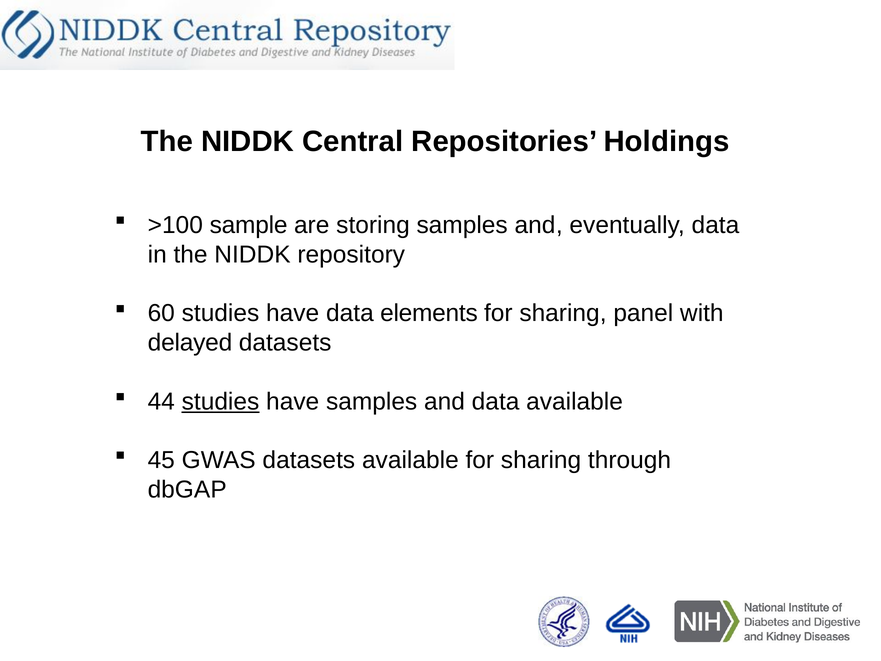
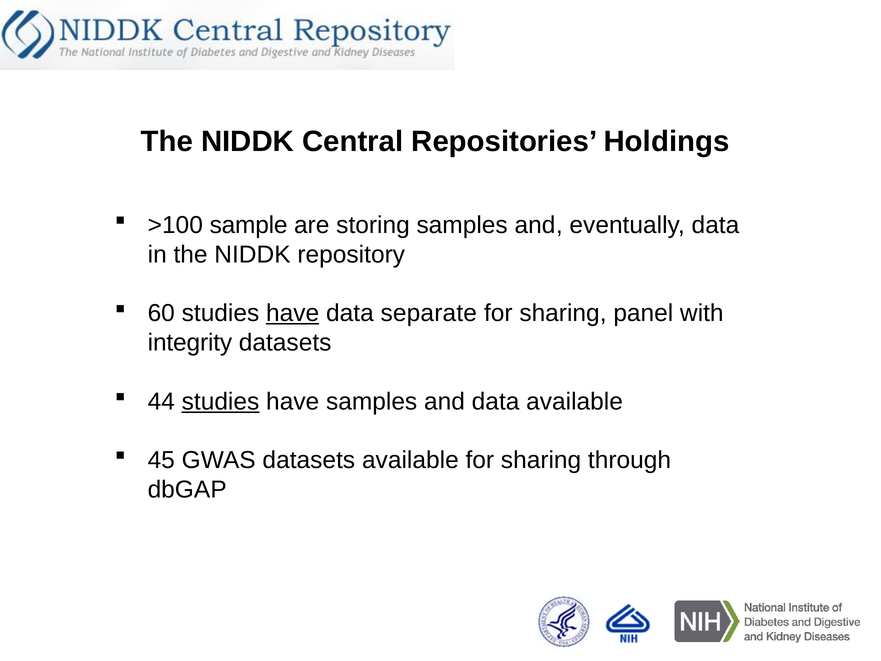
have underline: none -> present (293, 313)
elements: elements -> separate (429, 313)
delayed: delayed -> integrity (190, 343)
